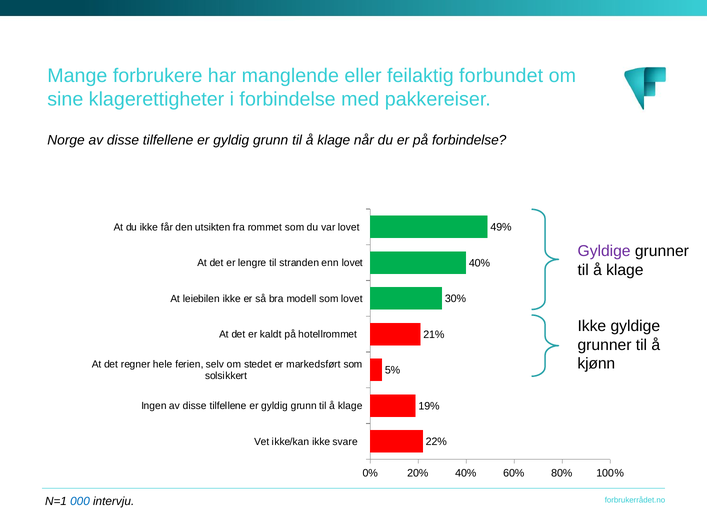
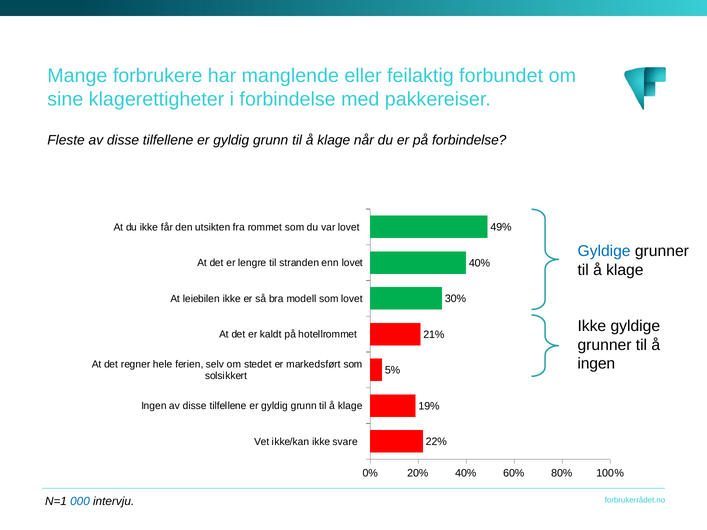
Norge: Norge -> Fleste (66, 140)
Gyldige colour: purple -> blue (604, 251)
kjønn: kjønn -> ingen (596, 364)
